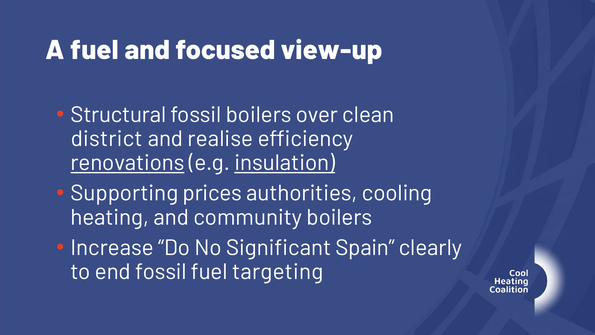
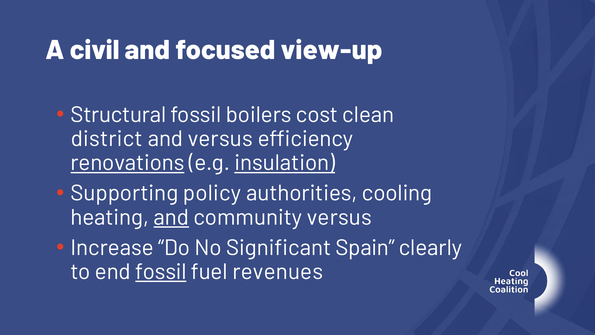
A fuel: fuel -> civil (95, 50)
over: over -> cost (317, 115)
and realise: realise -> versus (220, 139)
prices: prices -> policy (212, 193)
and underline: none -> present (171, 217)
community boilers: boilers -> versus (339, 217)
fossil underline: none -> present (161, 272)
targeting: targeting -> revenues (278, 272)
